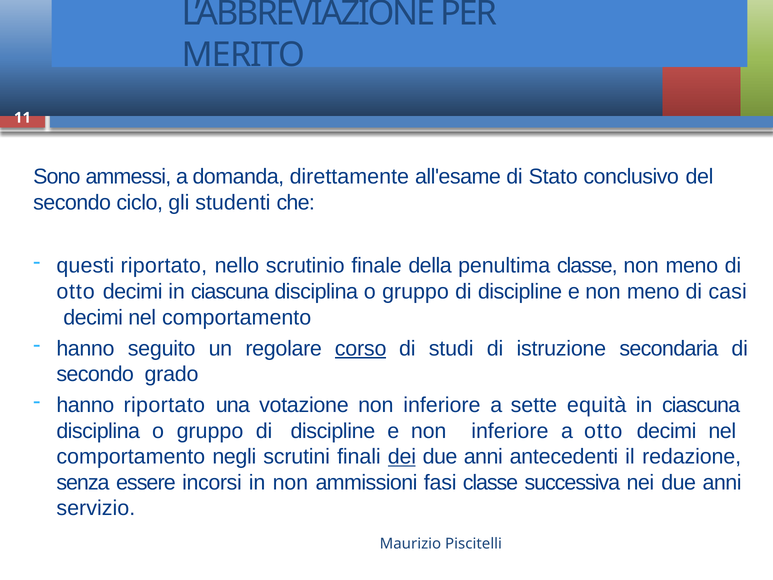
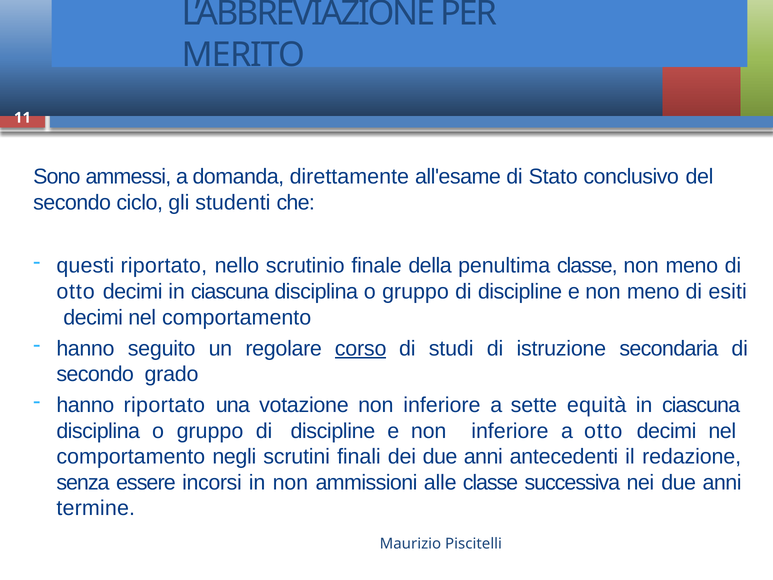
casi: casi -> esiti (728, 292)
dei underline: present -> none (402, 457)
fasi: fasi -> alle (440, 482)
servizio: servizio -> termine (96, 508)
